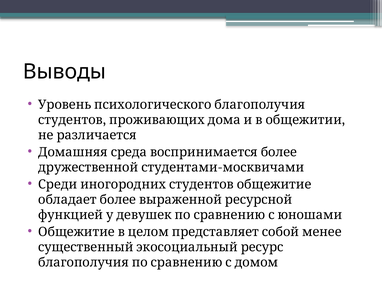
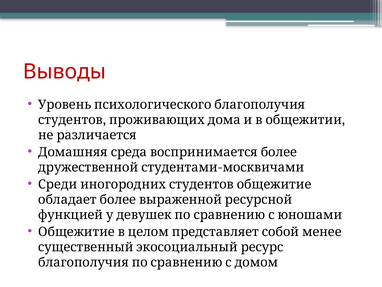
Выводы colour: black -> red (64, 72)
